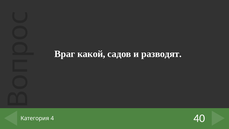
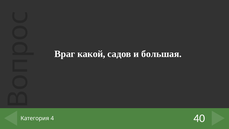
разводят: разводят -> большая (161, 54)
